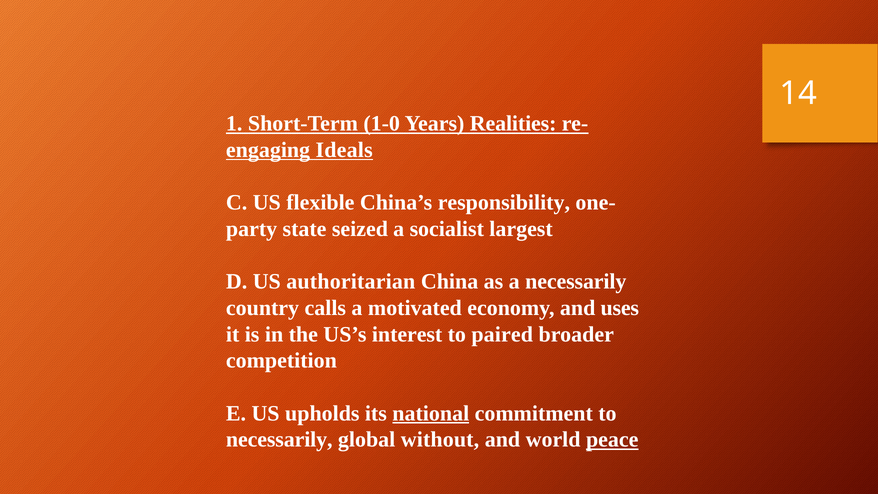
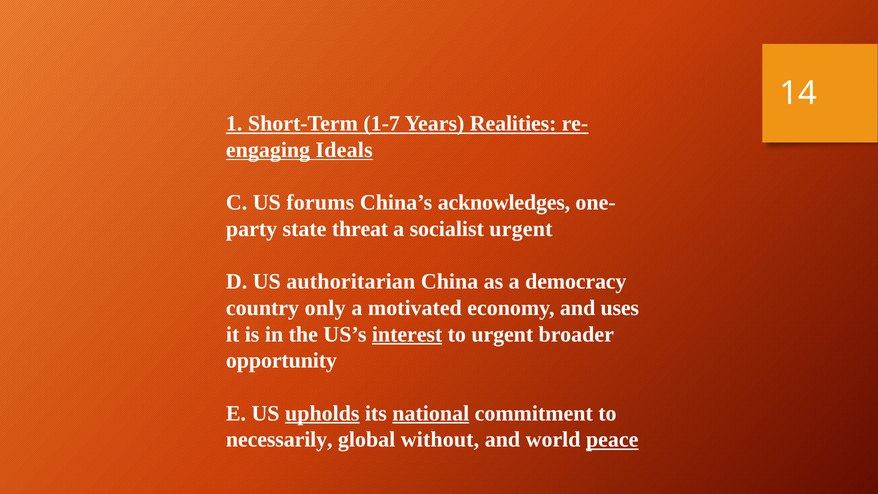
1-0: 1-0 -> 1-7 (382, 124)
flexible: flexible -> forums (320, 203)
responsibility: responsibility -> acknowledges (504, 203)
seized: seized -> threat (360, 229)
socialist largest: largest -> urgent (521, 229)
a necessarily: necessarily -> democracy (576, 282)
calls: calls -> only (325, 308)
interest underline: none -> present (407, 334)
to paired: paired -> urgent (502, 334)
competition: competition -> opportunity (281, 361)
upholds underline: none -> present (322, 413)
